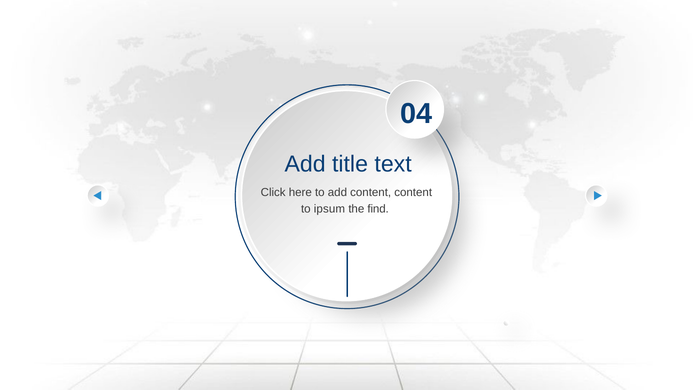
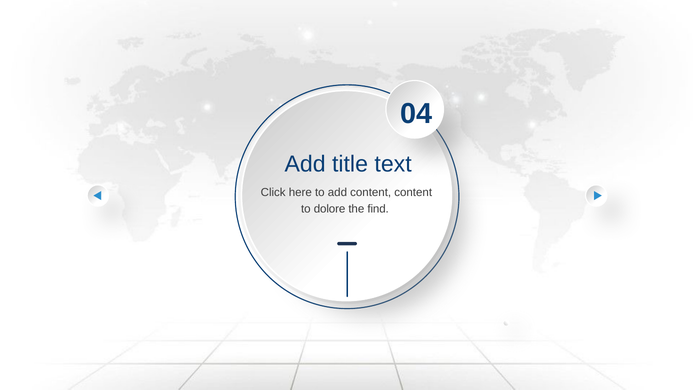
ipsum: ipsum -> dolore (330, 209)
